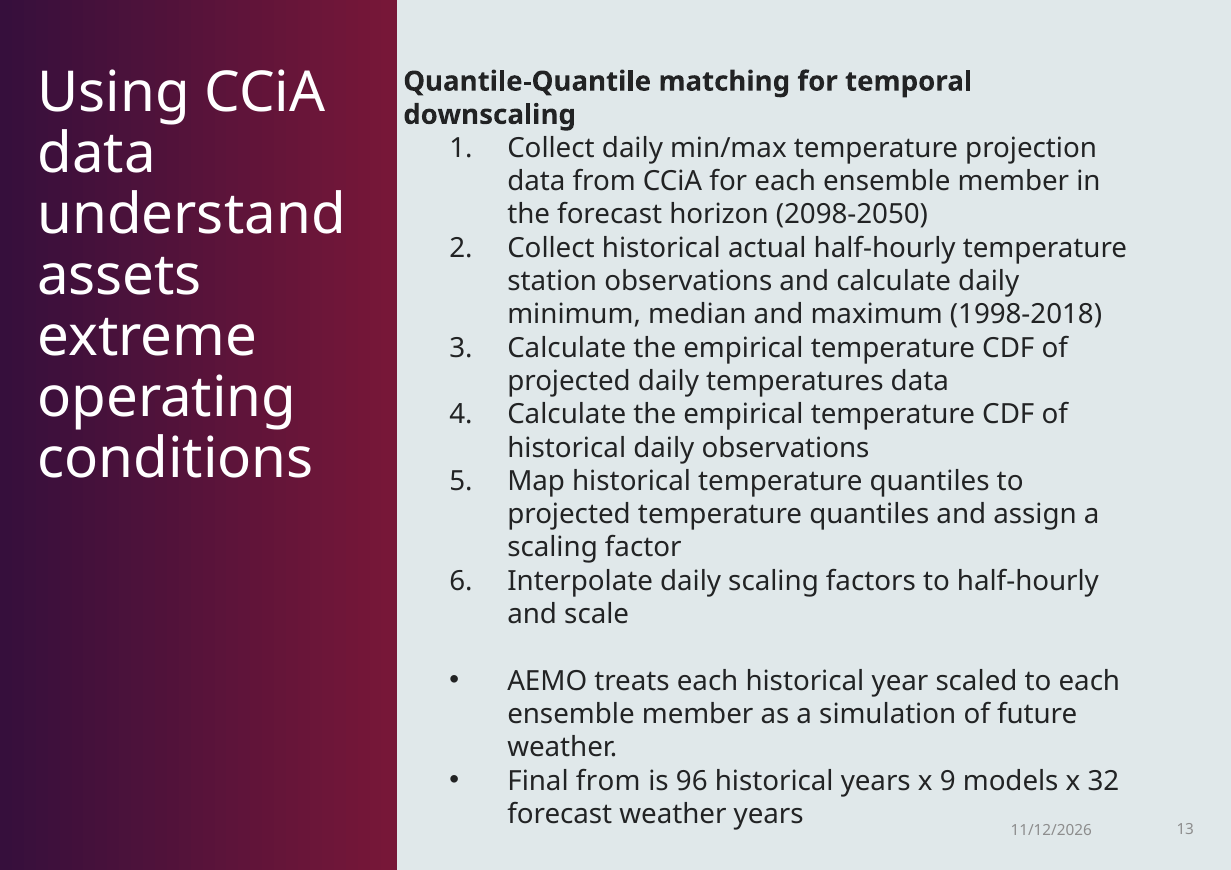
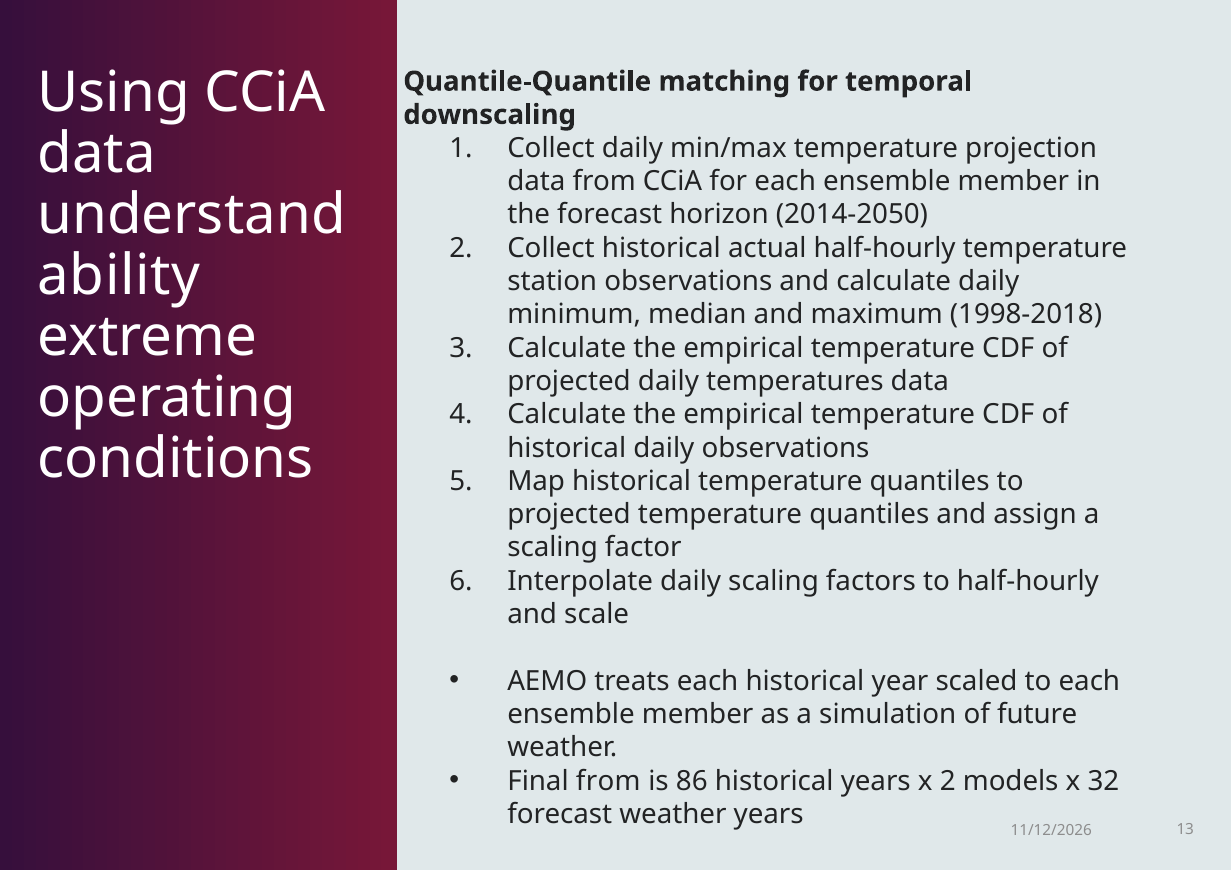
2098-2050: 2098-2050 -> 2014-2050 (852, 215)
assets: assets -> ability (119, 276)
96: 96 -> 86 (692, 781)
x 9: 9 -> 2 (948, 781)
